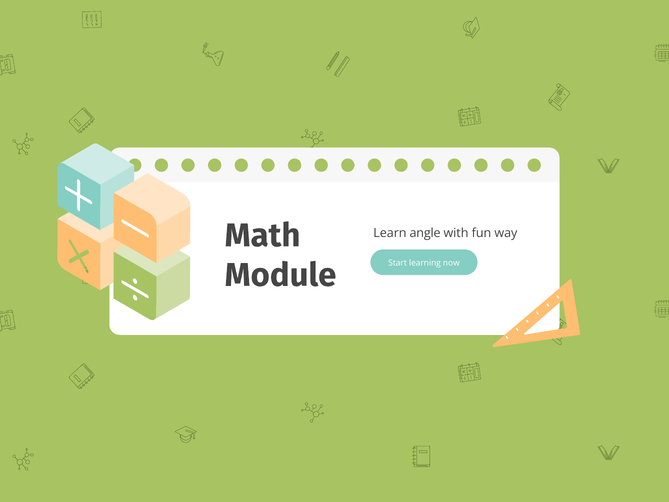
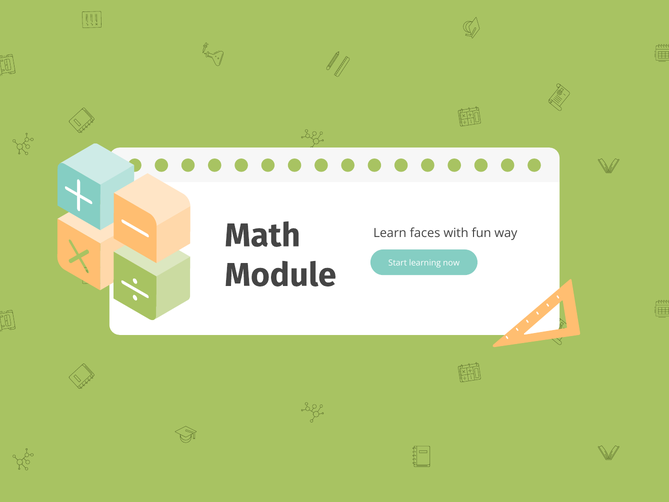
angle: angle -> faces (425, 233)
